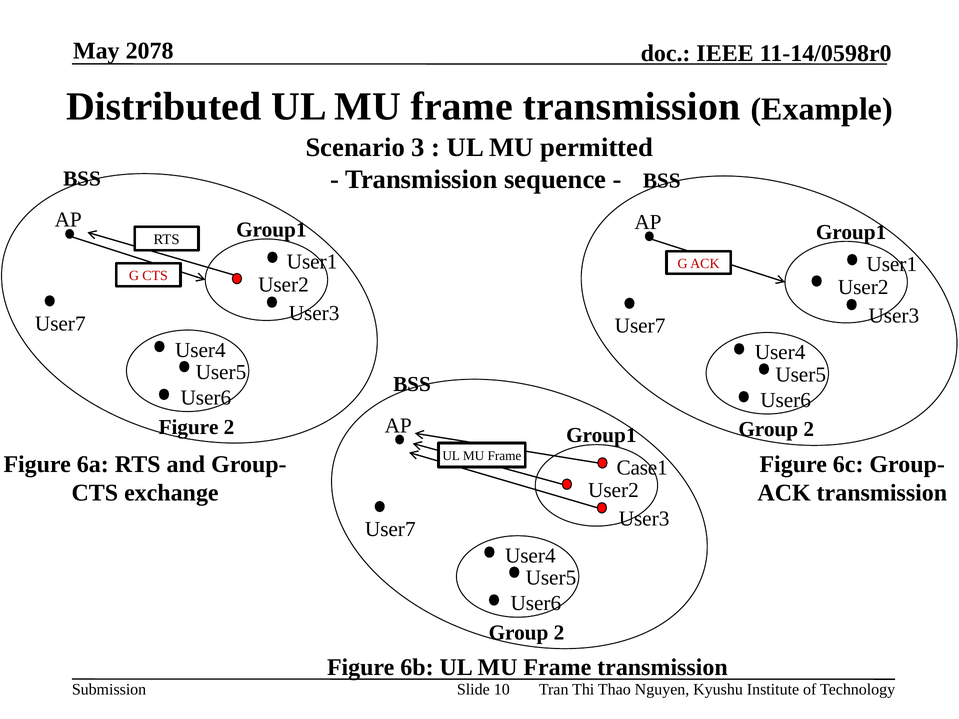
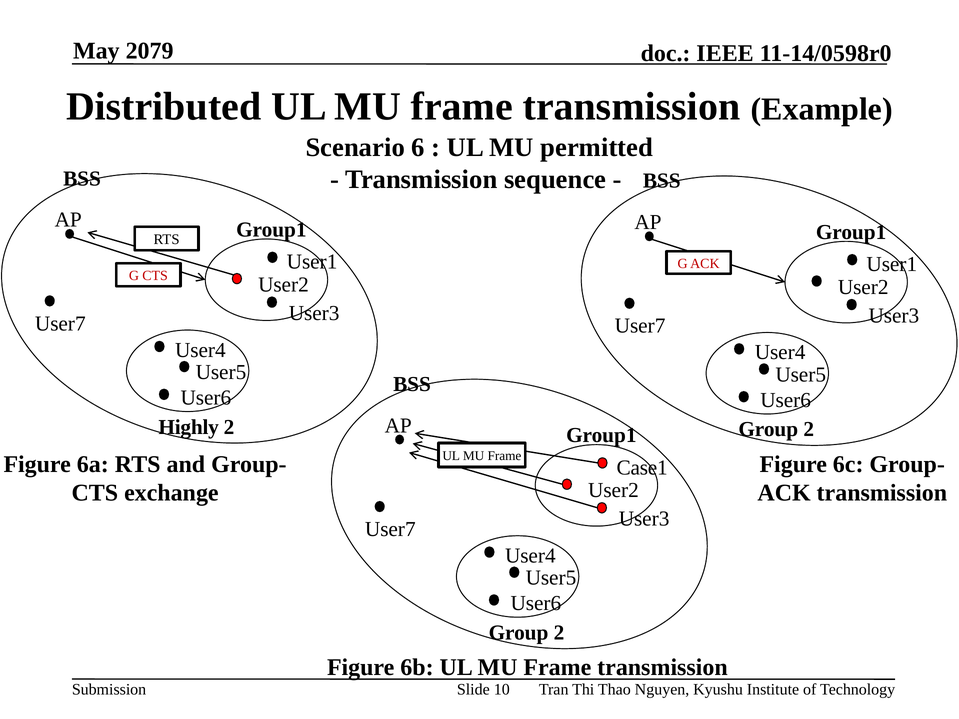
2078: 2078 -> 2079 (150, 51)
3: 3 -> 6 (418, 148)
Figure: Figure -> Highly (189, 427)
